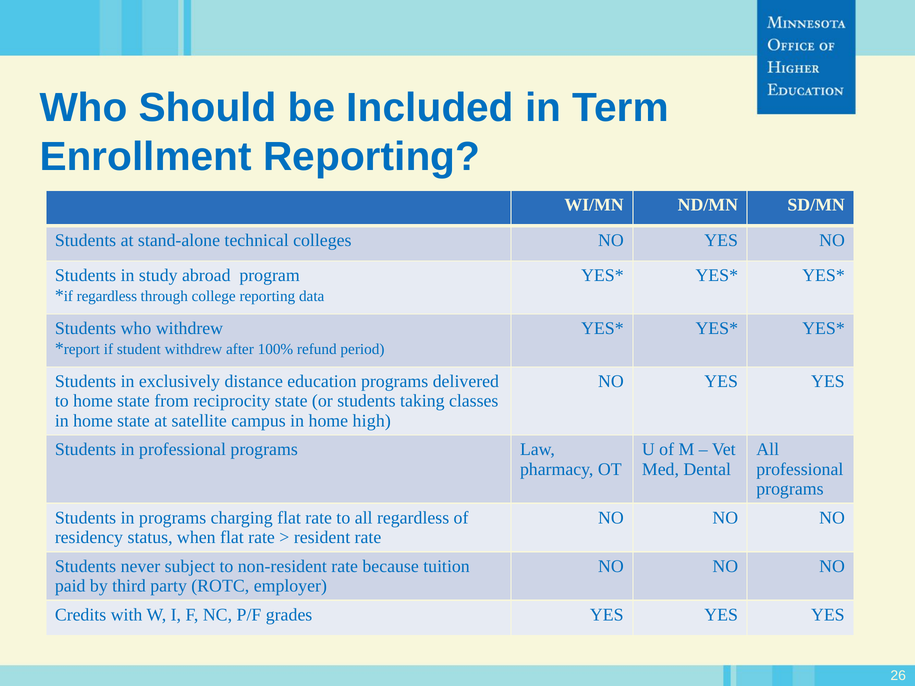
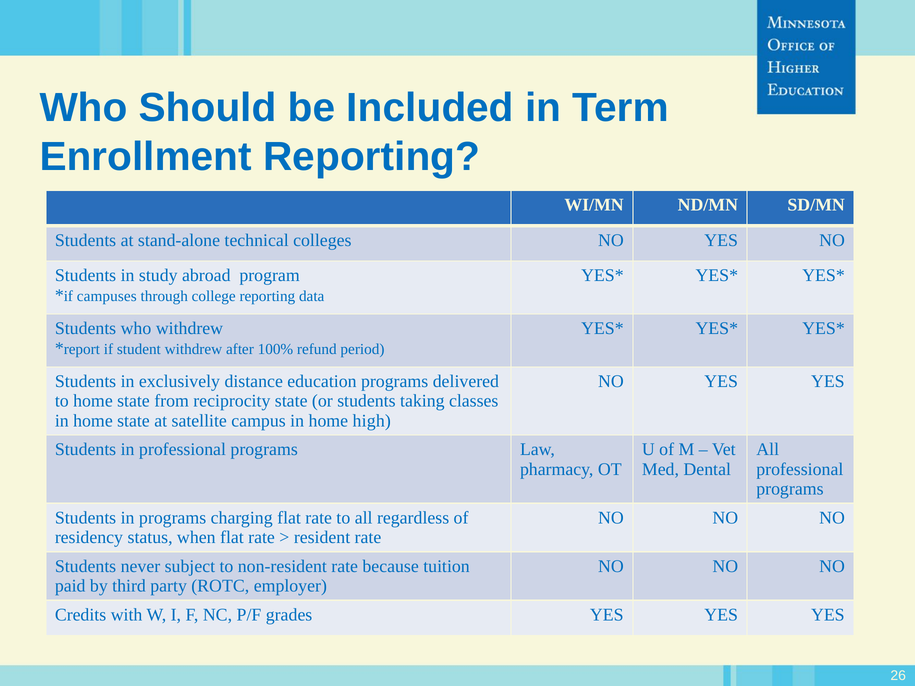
regardless: regardless -> campuses (107, 296)
